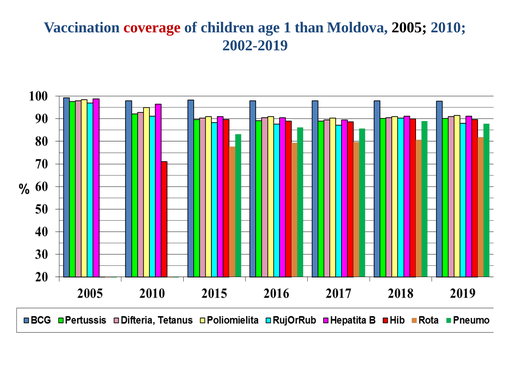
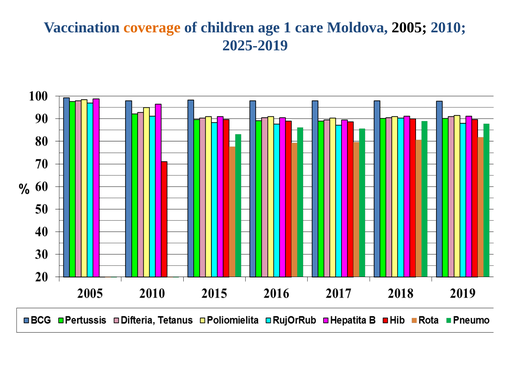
coverage colour: red -> orange (152, 27)
than: than -> care (309, 27)
2002-2019: 2002-2019 -> 2025-2019 (255, 46)
